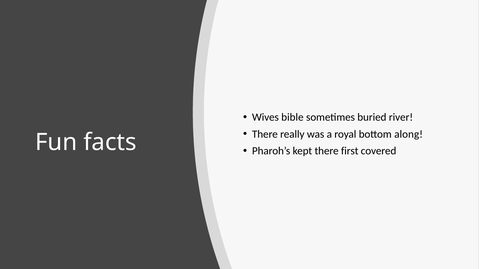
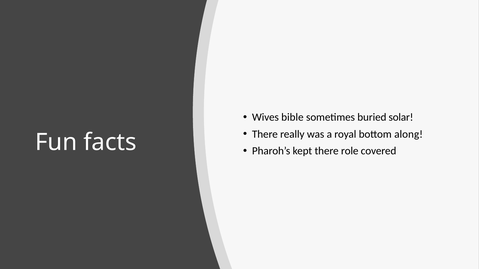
river: river -> solar (401, 117)
first: first -> role (350, 151)
